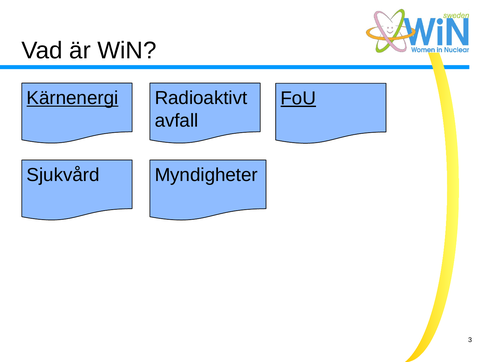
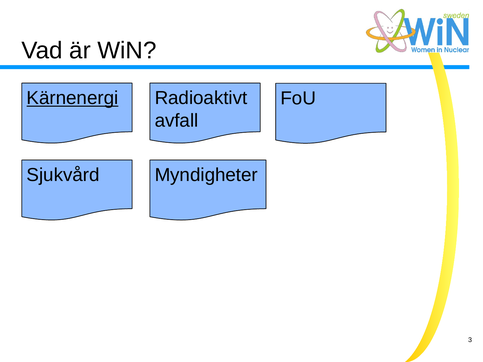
FoU underline: present -> none (298, 98)
